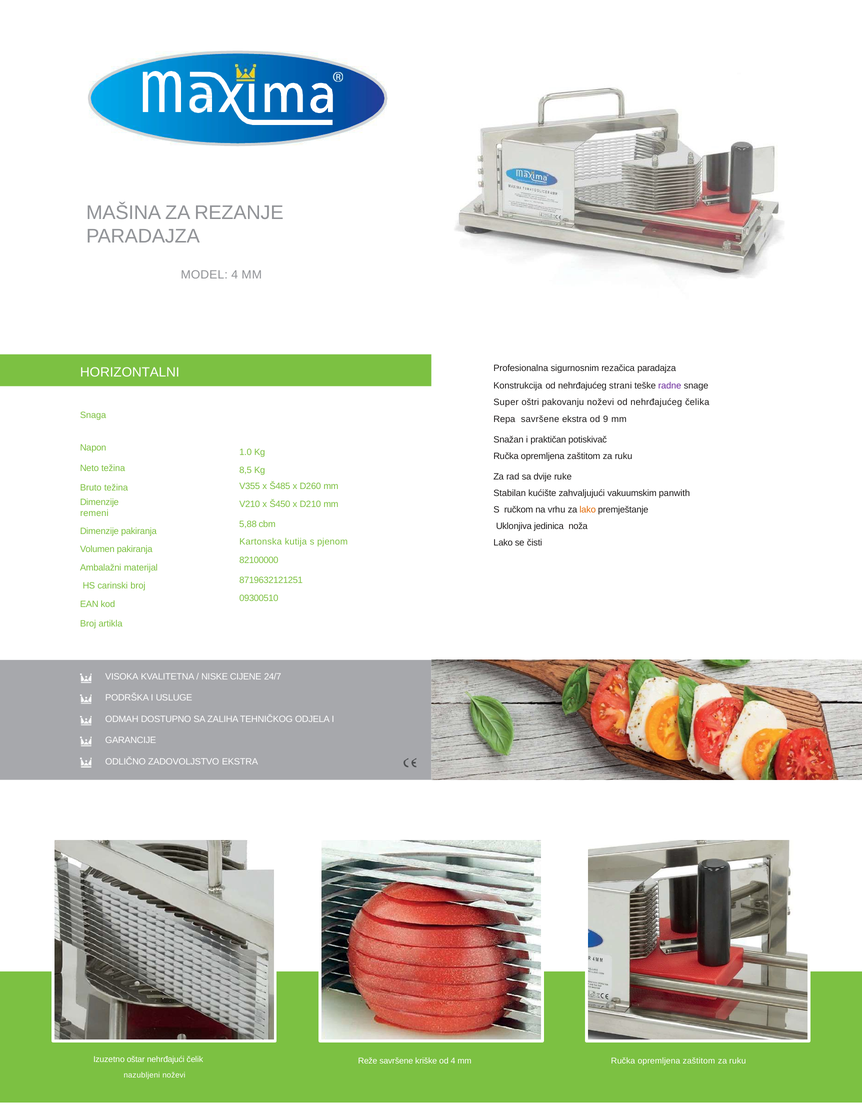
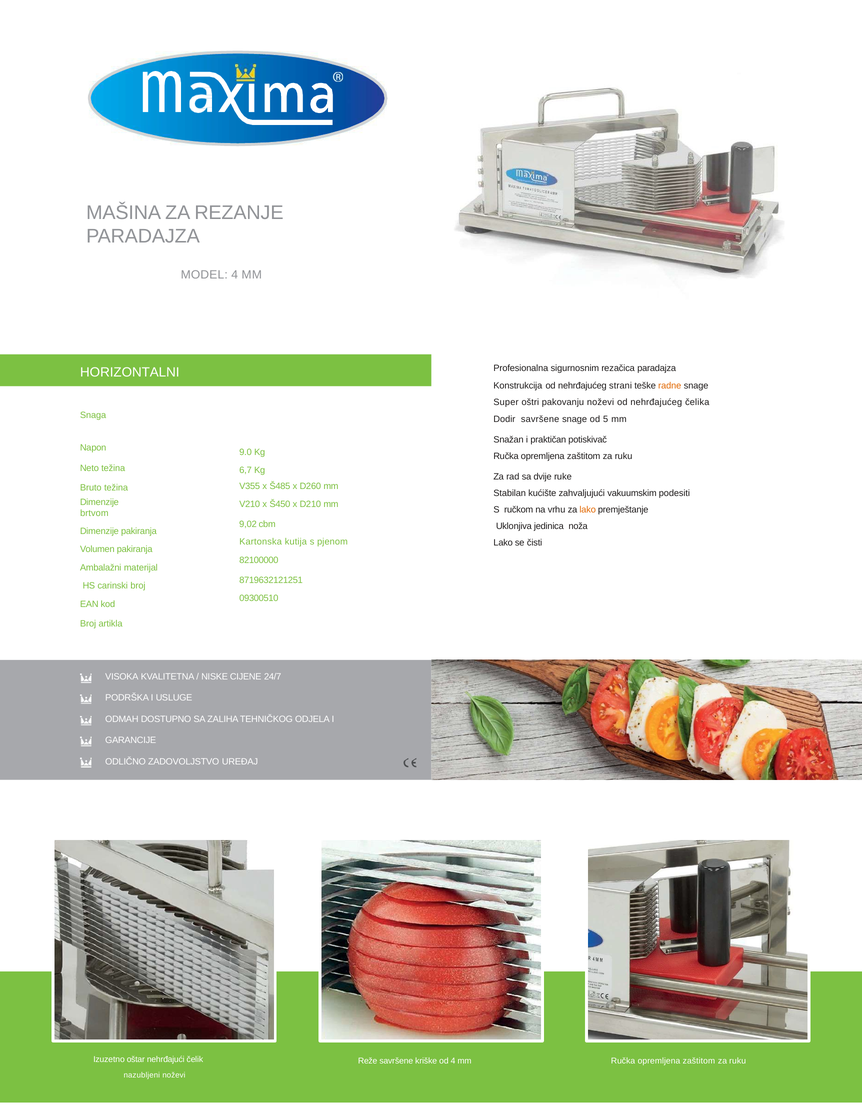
radne colour: purple -> orange (670, 386)
Repa: Repa -> Dodir (504, 419)
savršene ekstra: ekstra -> snage (575, 419)
9: 9 -> 5 (606, 419)
1.0: 1.0 -> 9.0 (246, 452)
8,5: 8,5 -> 6,7 (246, 470)
panwith: panwith -> podesiti (674, 493)
remeni: remeni -> brtvom (94, 513)
5,88: 5,88 -> 9,02 (248, 524)
ZADOVOLJSTVO EKSTRA: EKSTRA -> UREĐAJ (240, 761)
